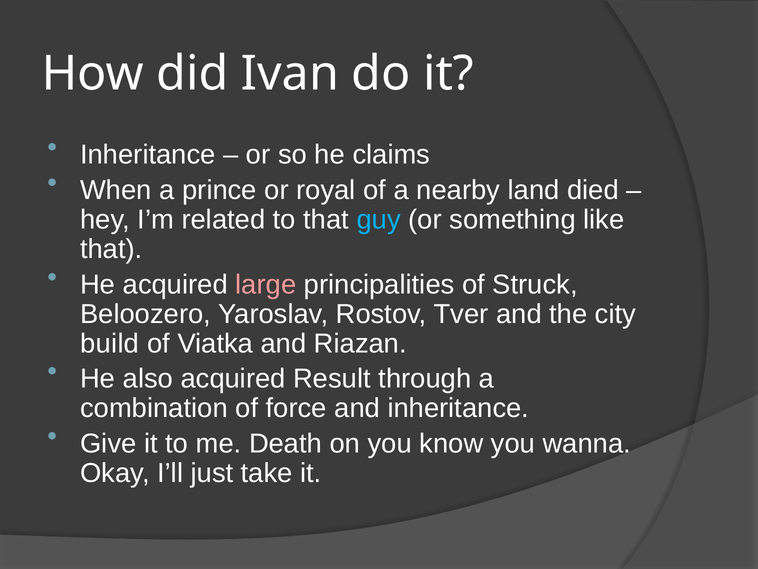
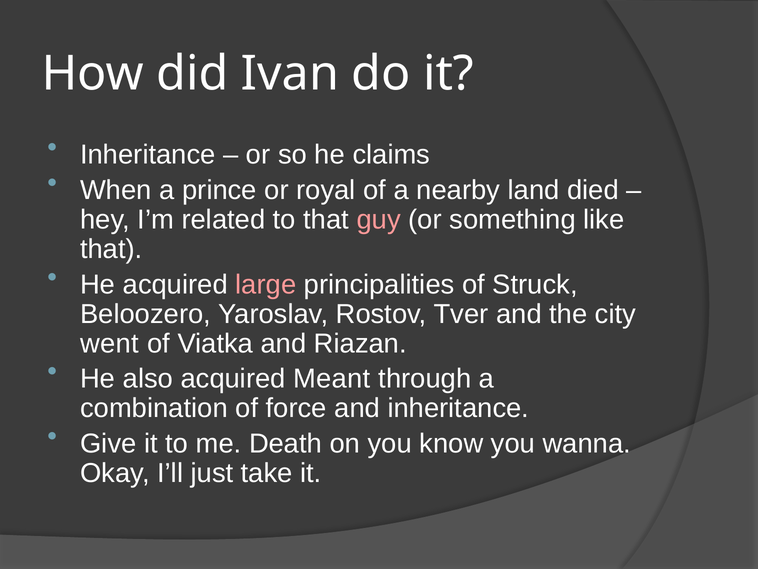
guy colour: light blue -> pink (379, 219)
build: build -> went (110, 343)
Result: Result -> Meant (332, 379)
